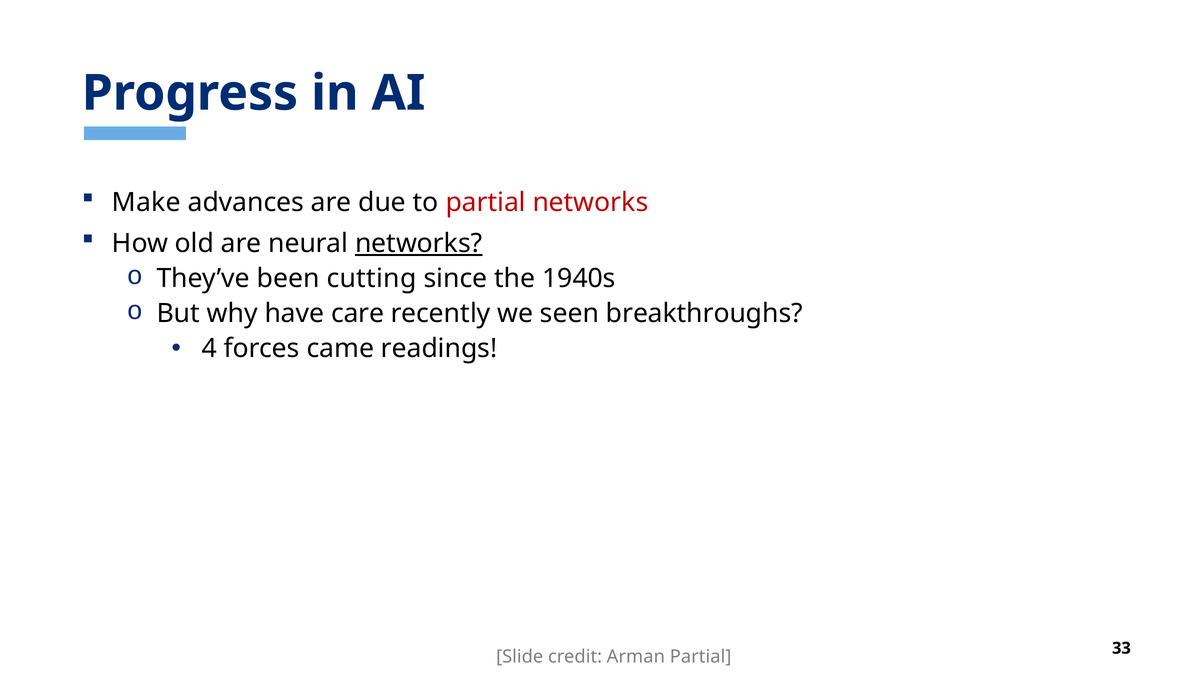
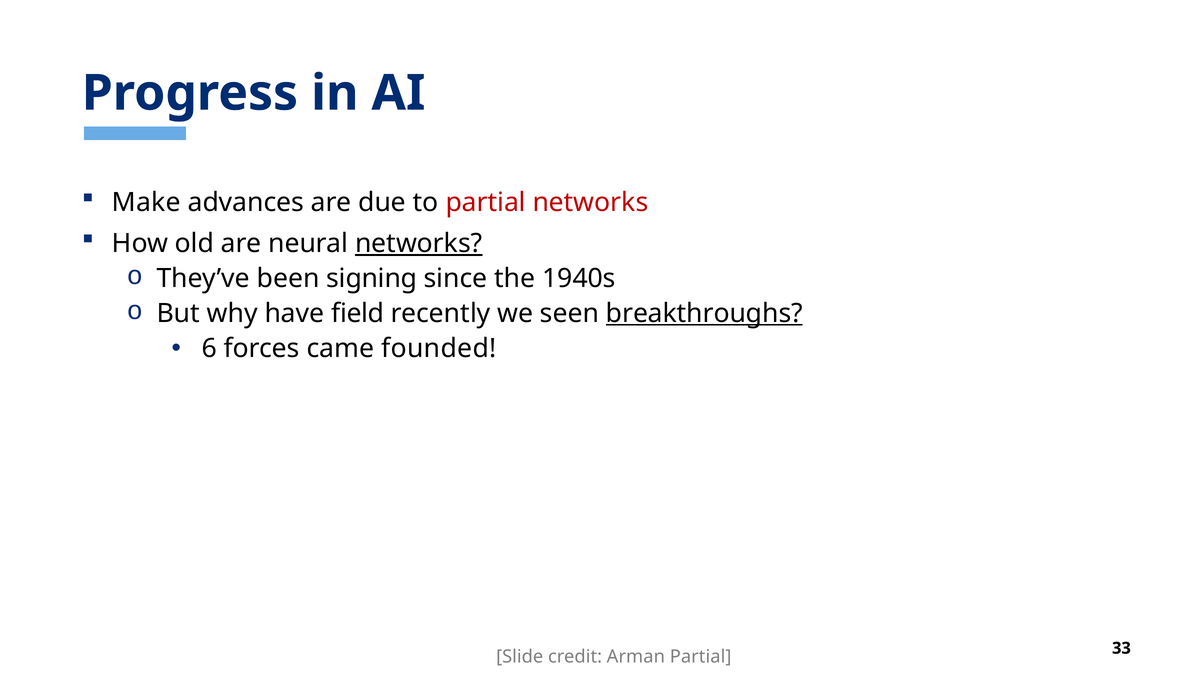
cutting: cutting -> signing (372, 279)
care: care -> field (358, 314)
breakthroughs underline: none -> present (704, 314)
4: 4 -> 6 (209, 349)
readings: readings -> founded (439, 349)
